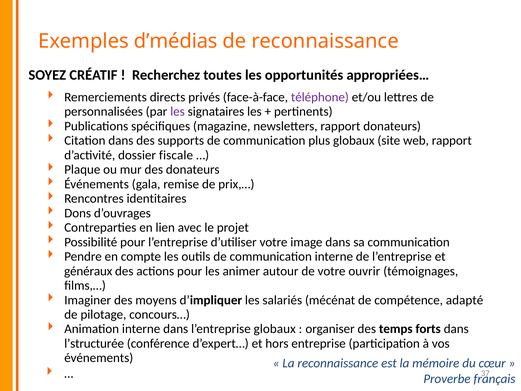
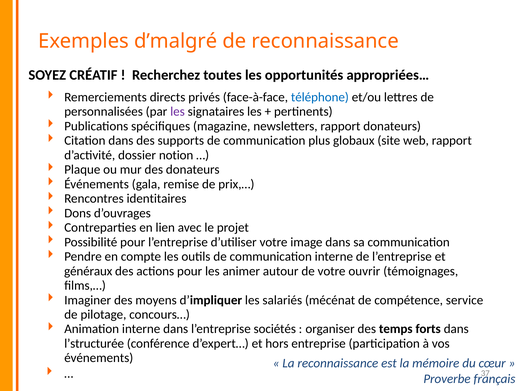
d’médias: d’médias -> d’malgré (176, 41)
téléphone colour: purple -> blue (320, 97)
fiscale: fiscale -> notion (176, 155)
adapté: adapté -> service (465, 300)
l’entreprise globaux: globaux -> sociétés (275, 329)
